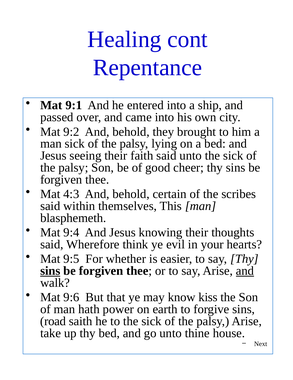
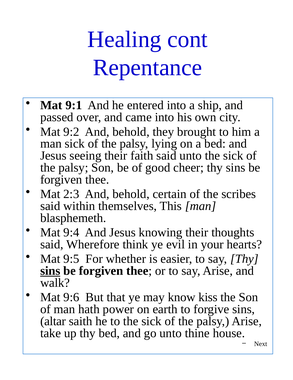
4:3: 4:3 -> 2:3 (71, 194)
and underline: present -> none (245, 270)
road: road -> altar (53, 320)
